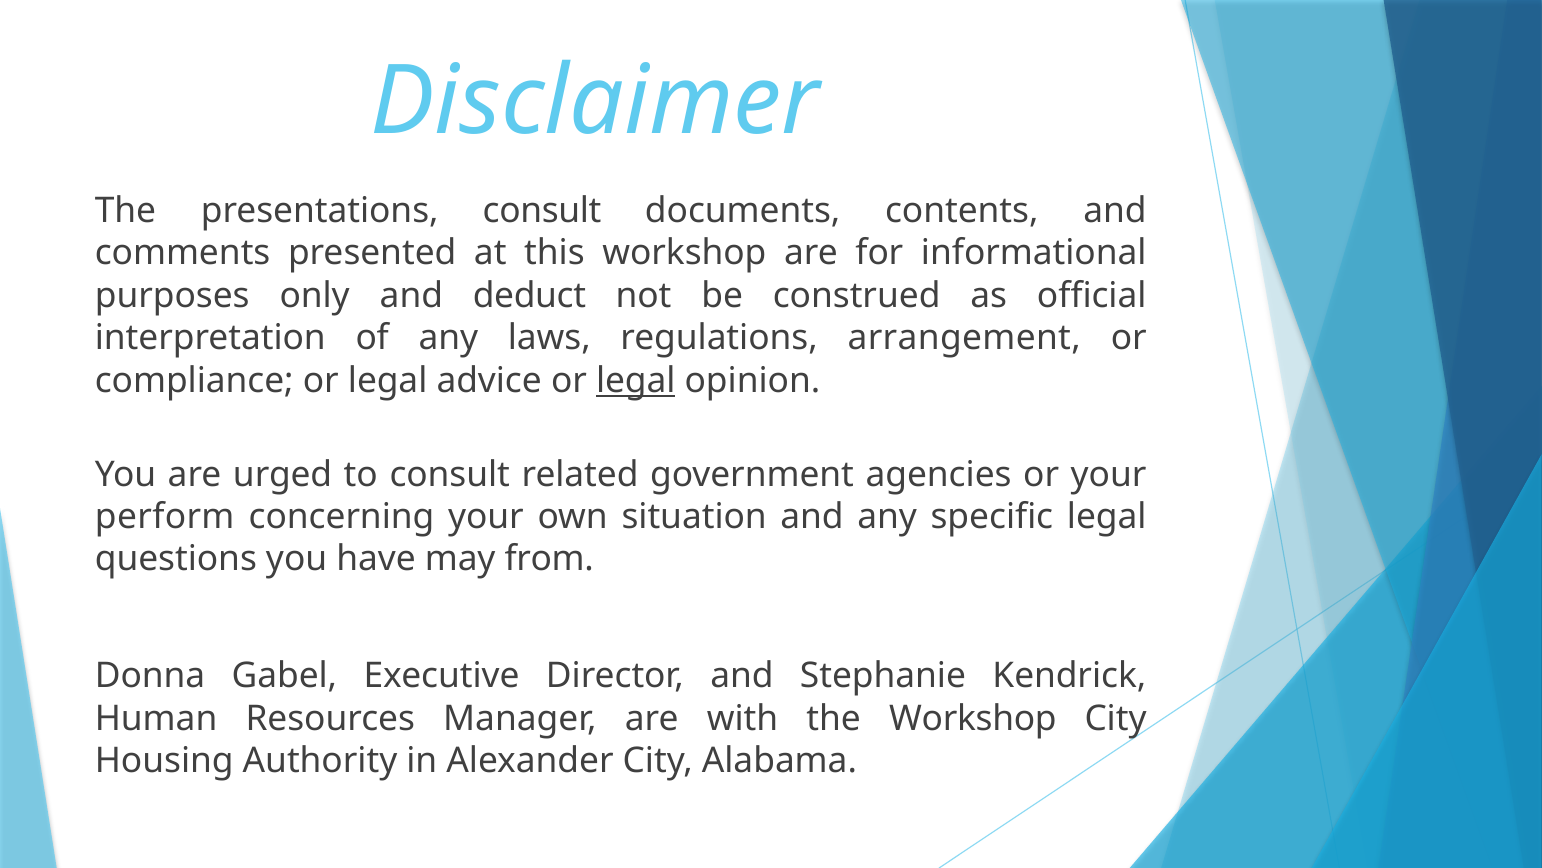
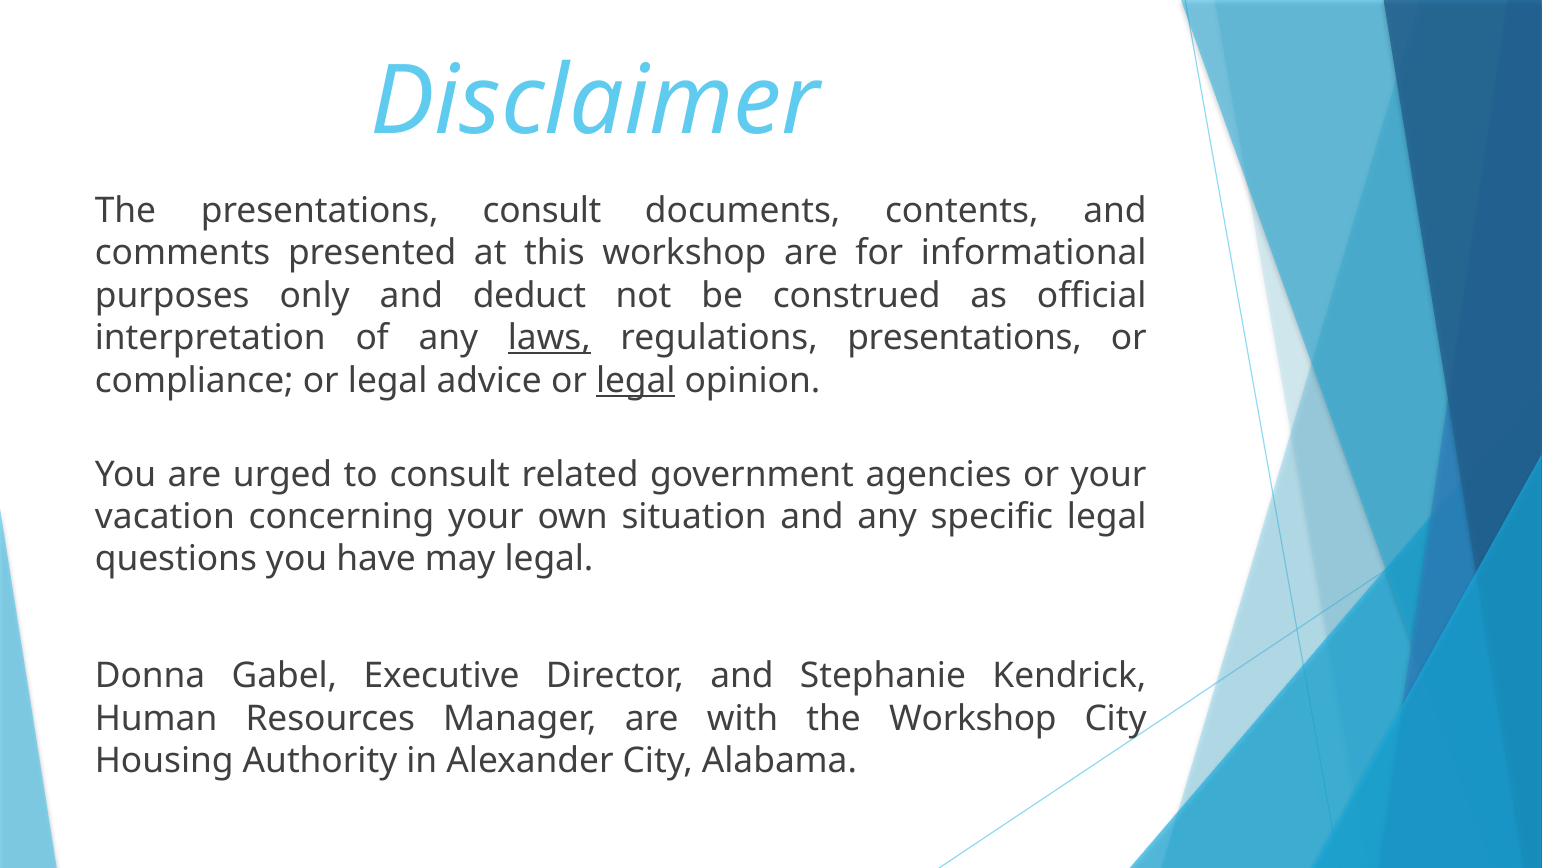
laws underline: none -> present (549, 338)
regulations arrangement: arrangement -> presentations (965, 338)
perform: perform -> vacation (165, 516)
may from: from -> legal (549, 559)
